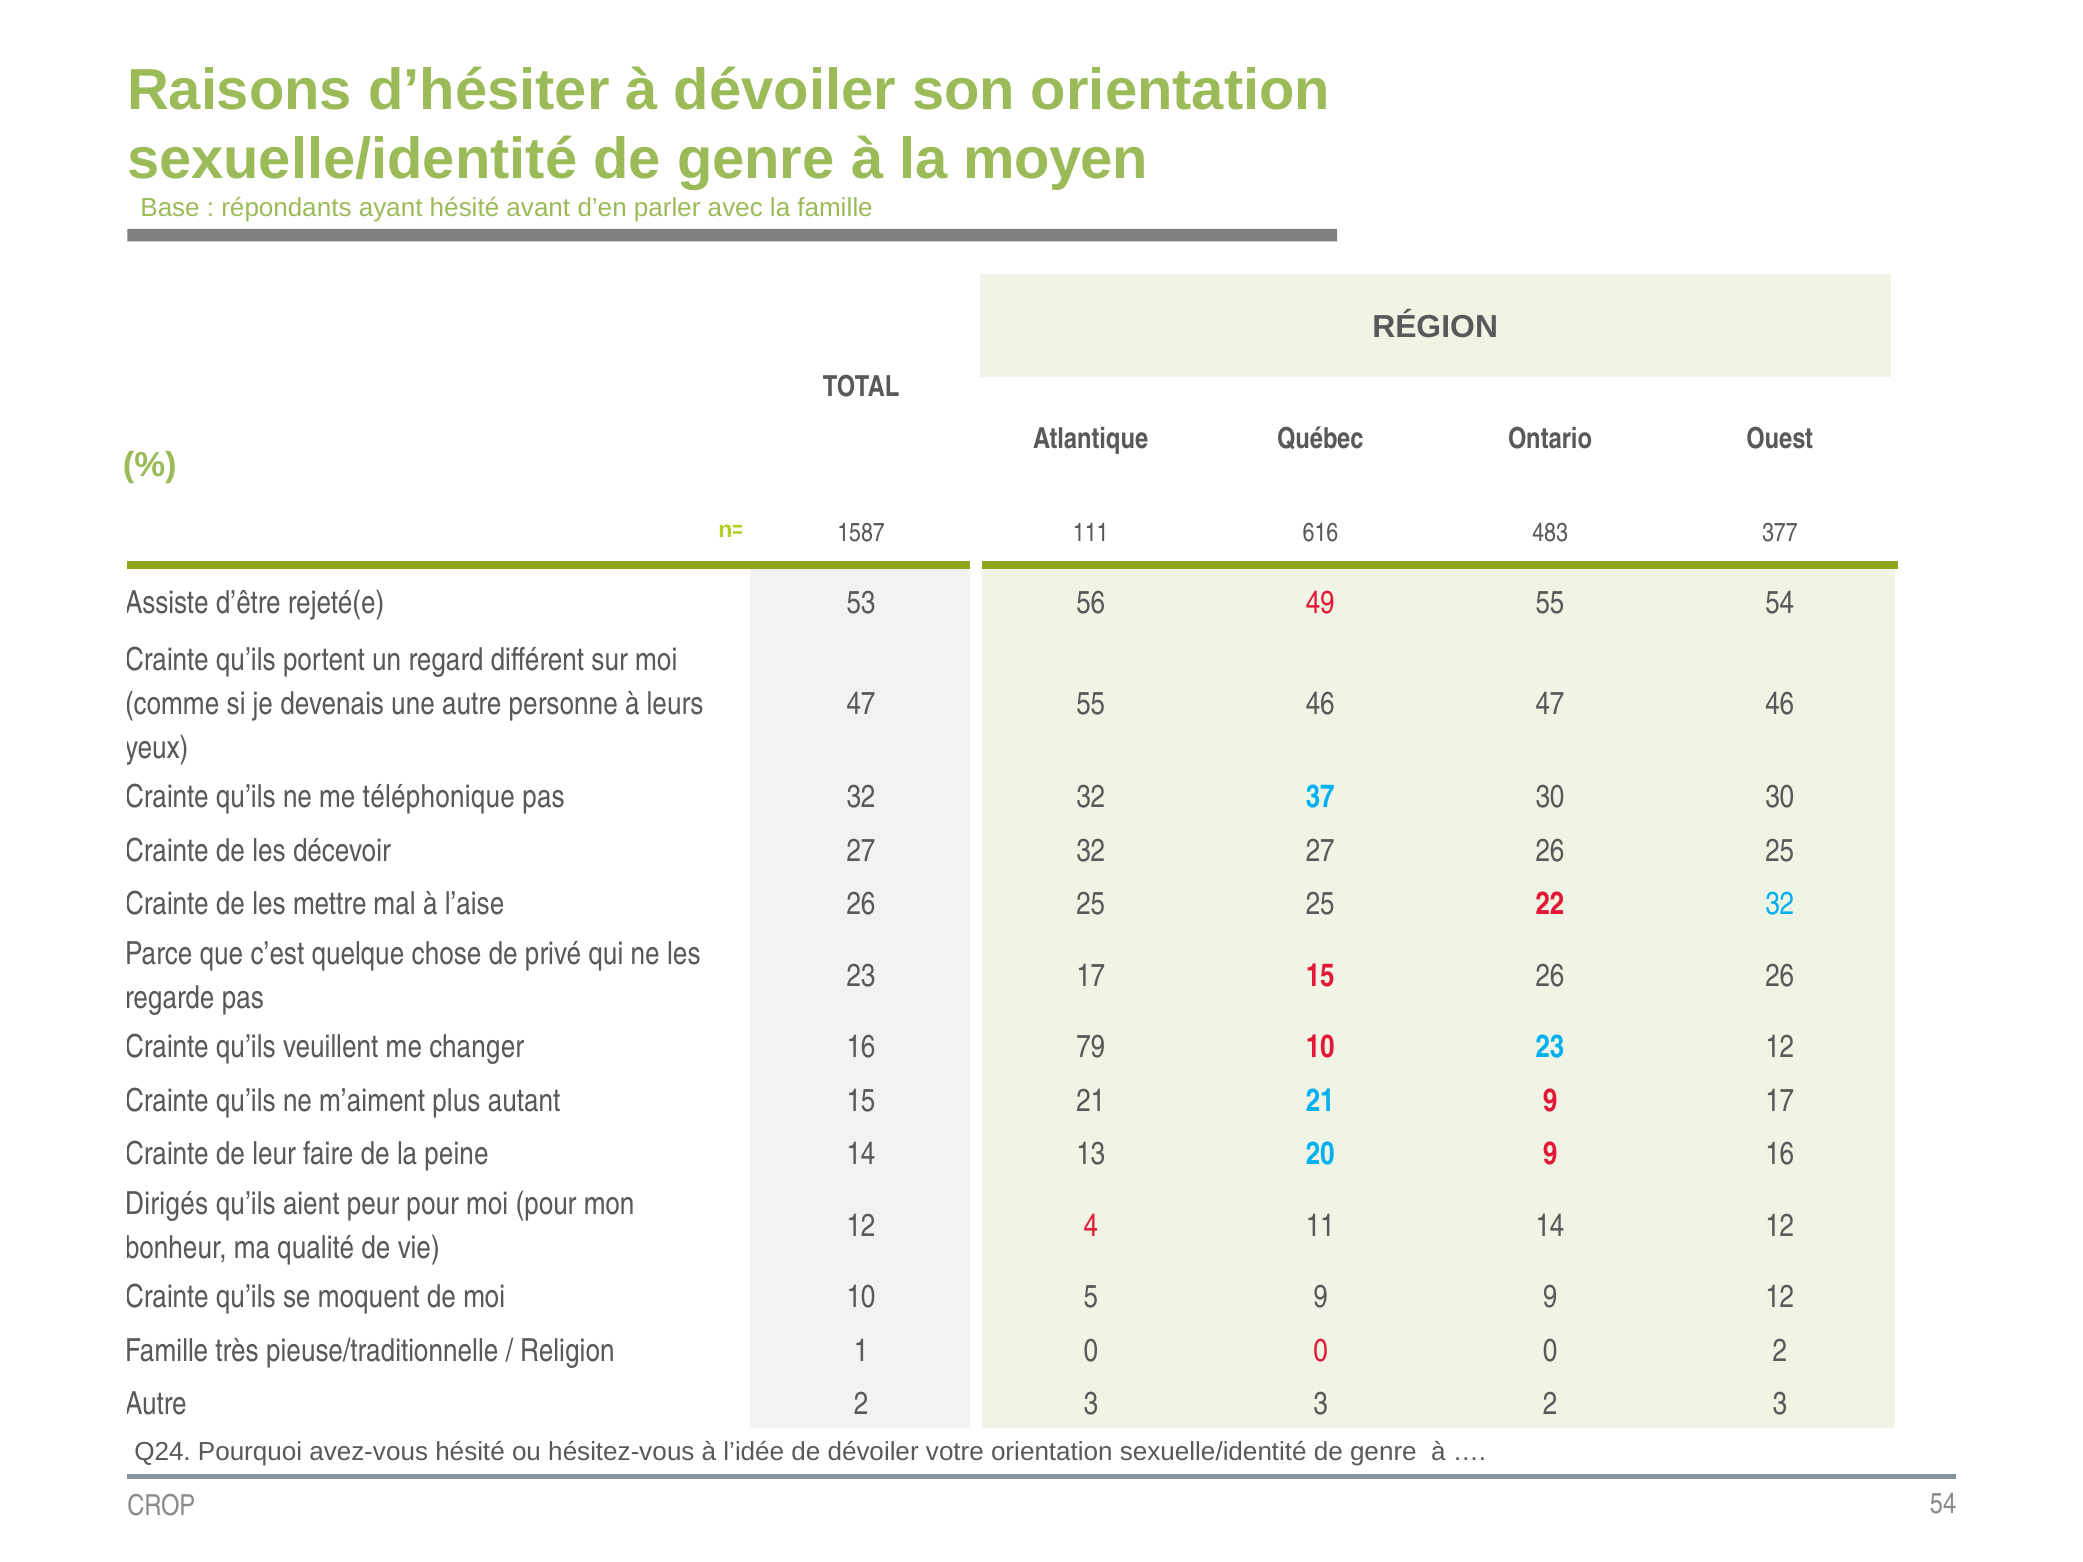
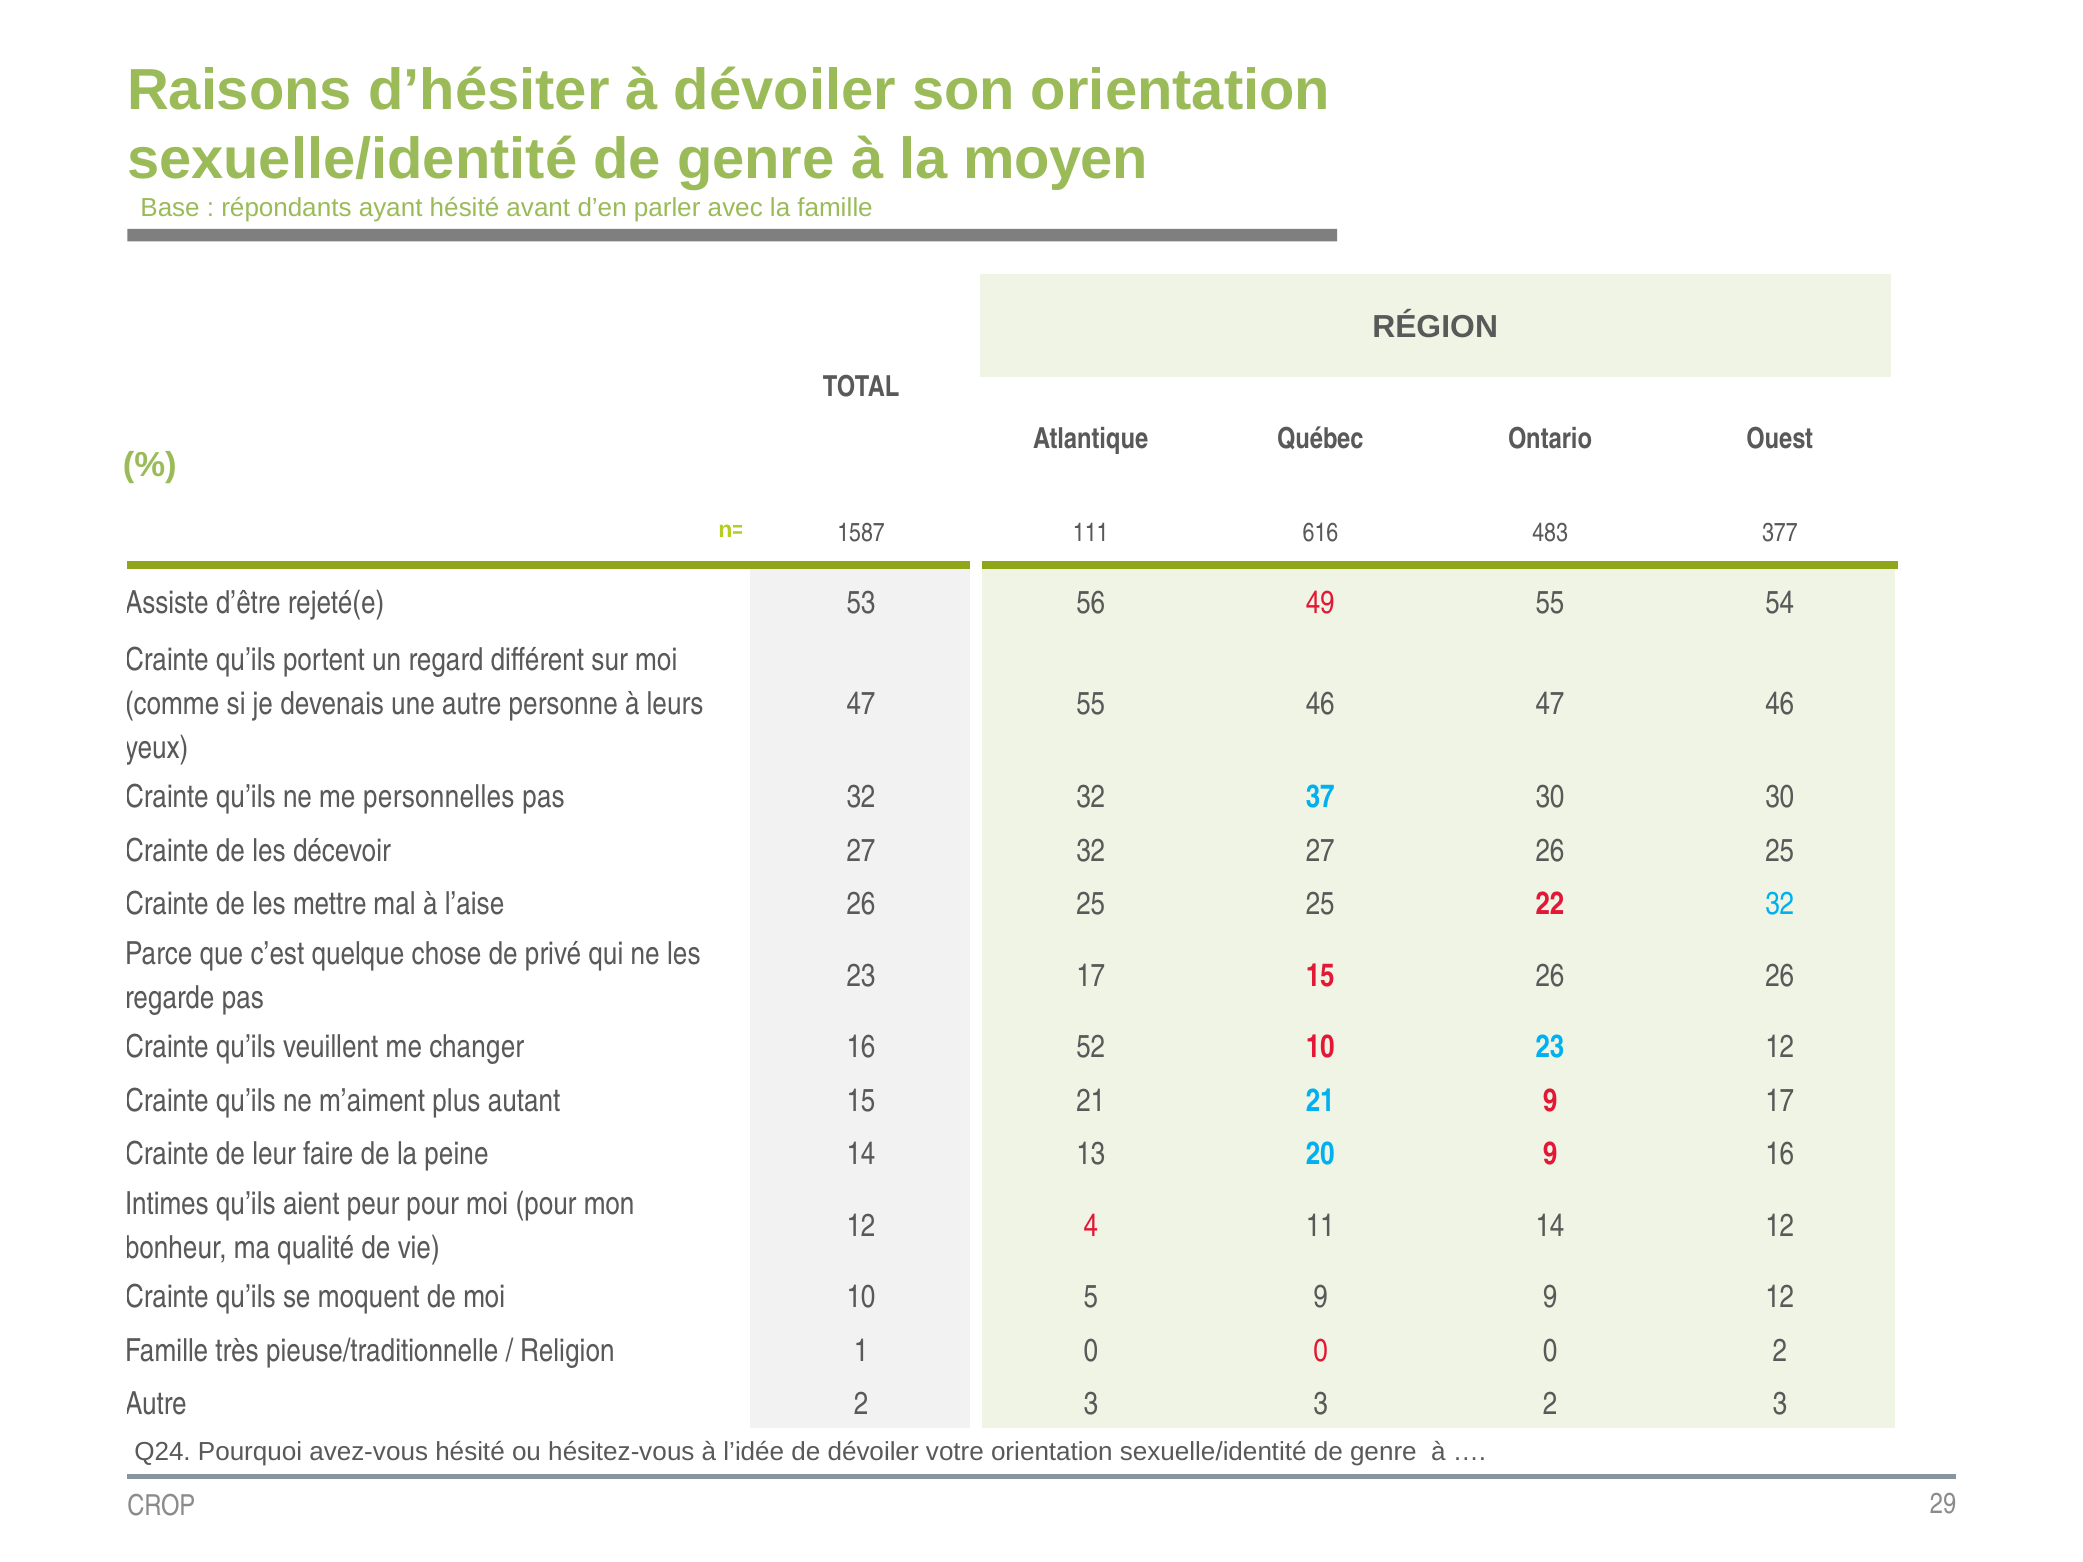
téléphonique: téléphonique -> personnelles (439, 797)
79: 79 -> 52 (1091, 1047)
Dirigés: Dirigés -> Intimes (167, 1204)
CROP 54: 54 -> 29 (1943, 1504)
